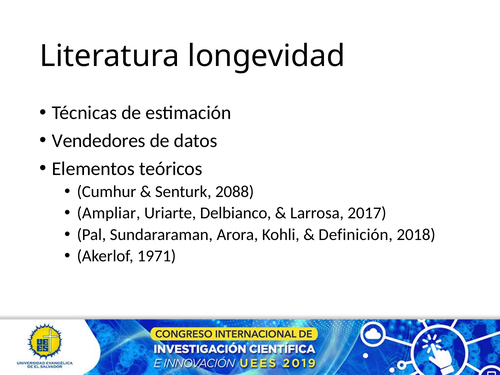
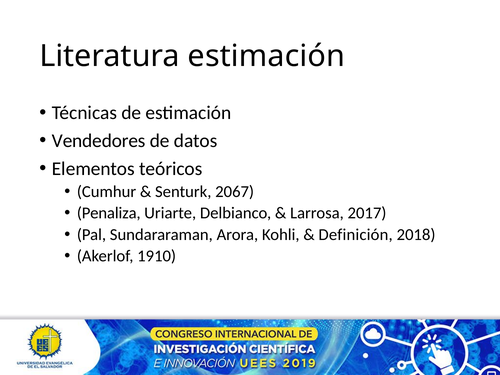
Literatura longevidad: longevidad -> estimación (266, 56)
2088: 2088 -> 2067 (235, 192)
Ampliar: Ampliar -> Penaliza (109, 213)
1971: 1971 -> 1910 (157, 256)
